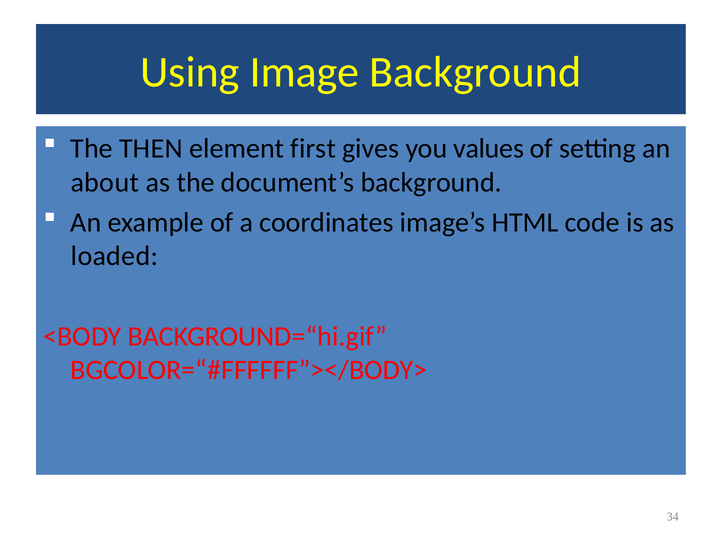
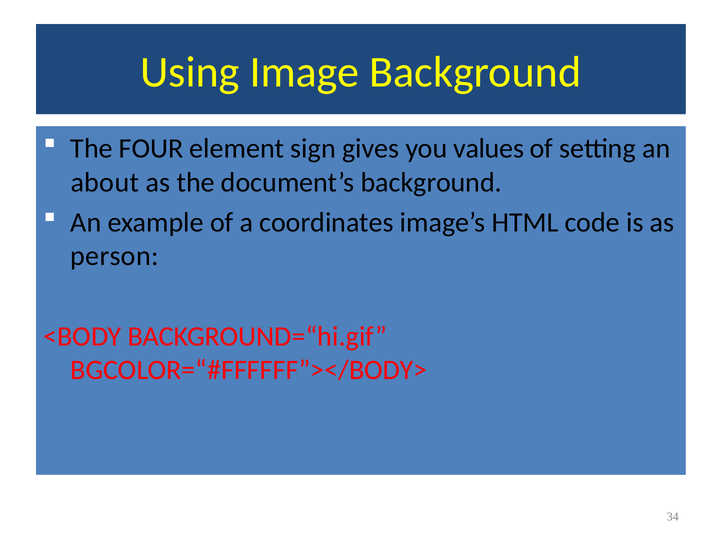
THEN: THEN -> FOUR (151, 149)
first: first -> sign (313, 149)
loaded: loaded -> person (115, 256)
